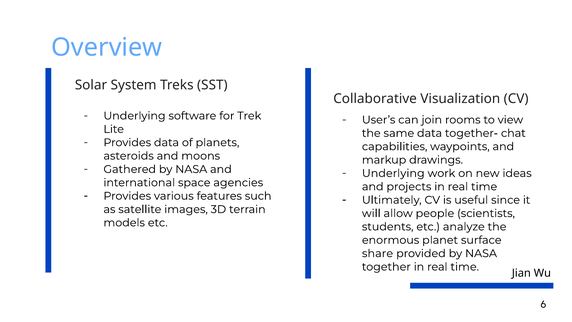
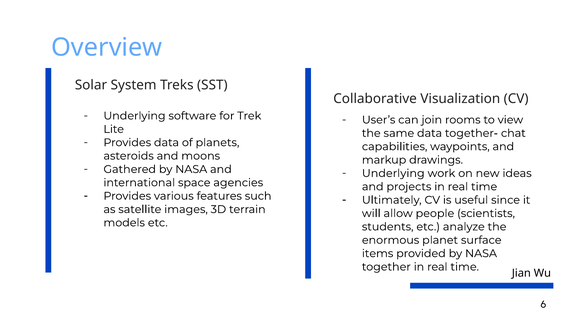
share: share -> items (378, 253)
